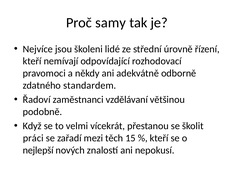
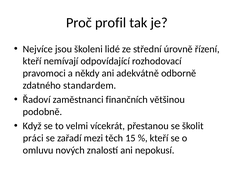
samy: samy -> profil (111, 23)
vzdělávaní: vzdělávaní -> finančních (127, 99)
nejlepší: nejlepší -> omluvu (38, 150)
